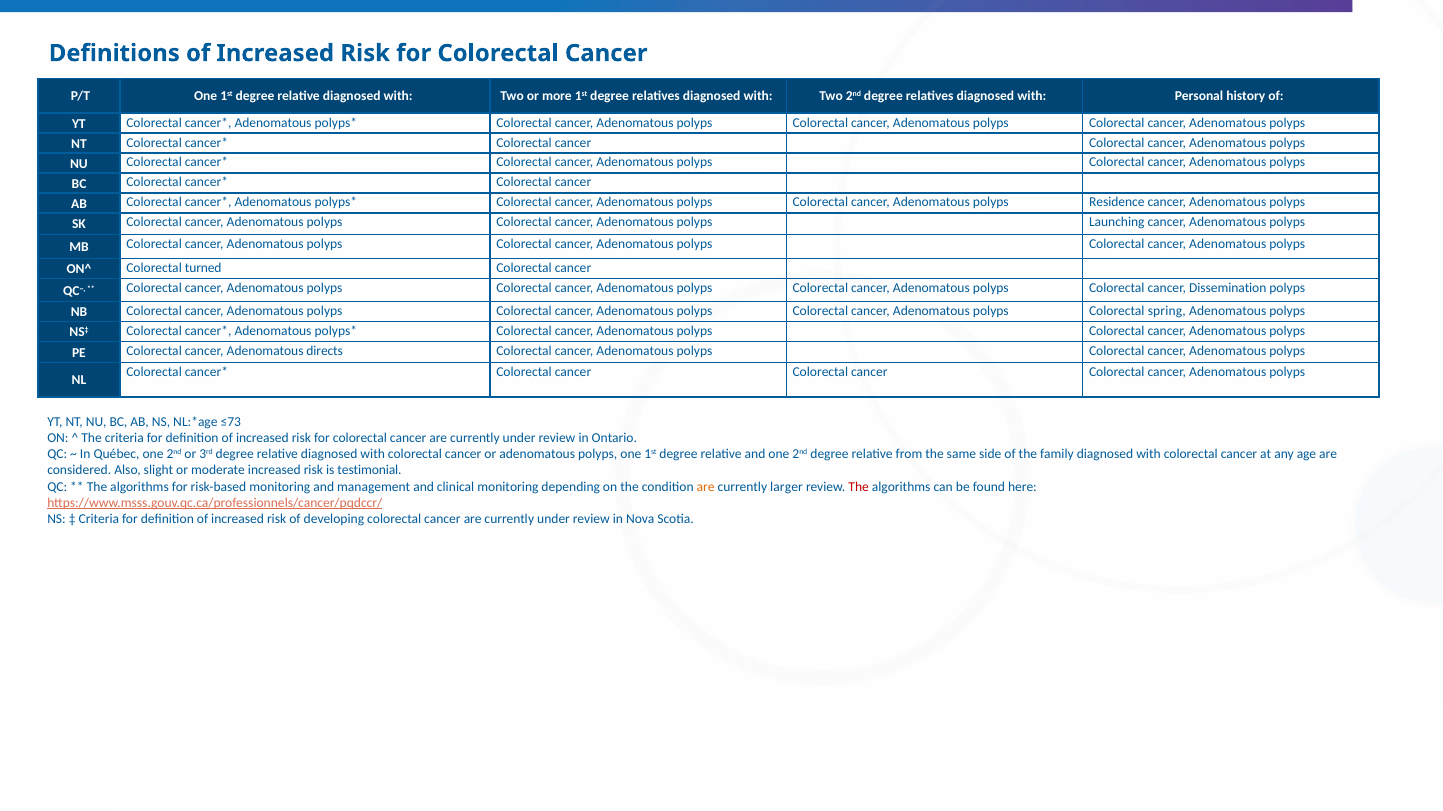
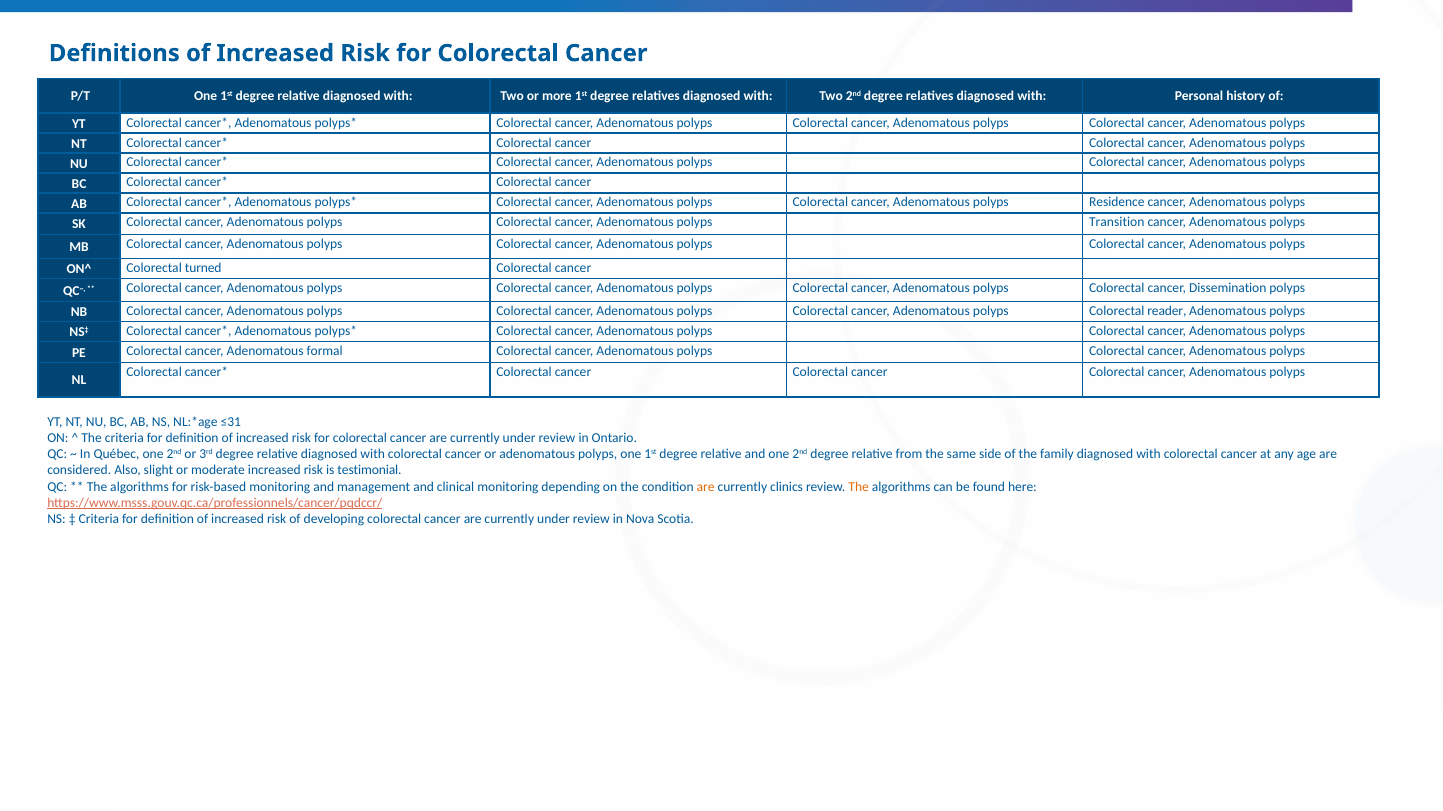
Launching: Launching -> Transition (1117, 223)
spring: spring -> reader (1167, 311)
directs: directs -> formal (325, 351)
≤73: ≤73 -> ≤31 (231, 422)
larger: larger -> clinics (787, 487)
The colour: red -> orange (859, 487)
